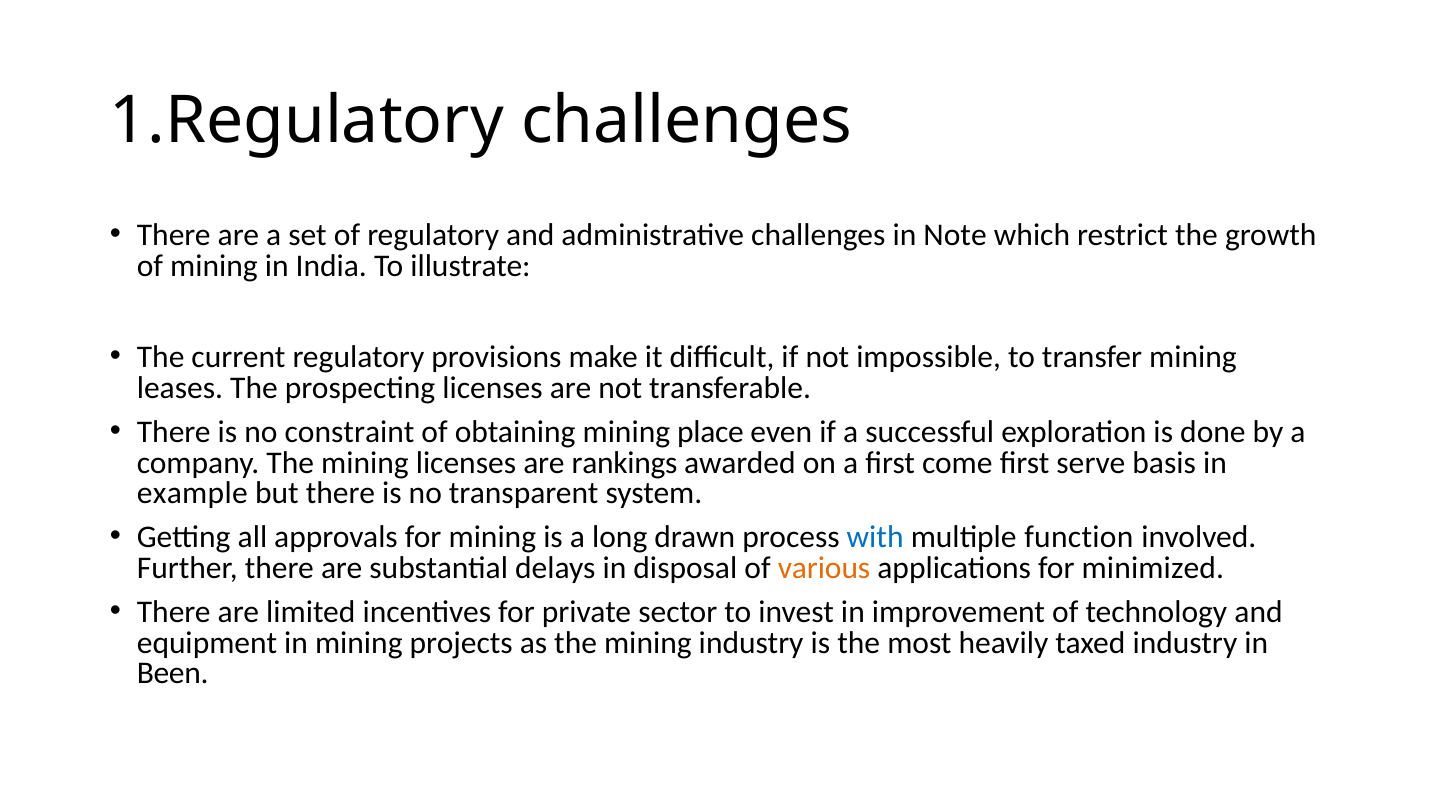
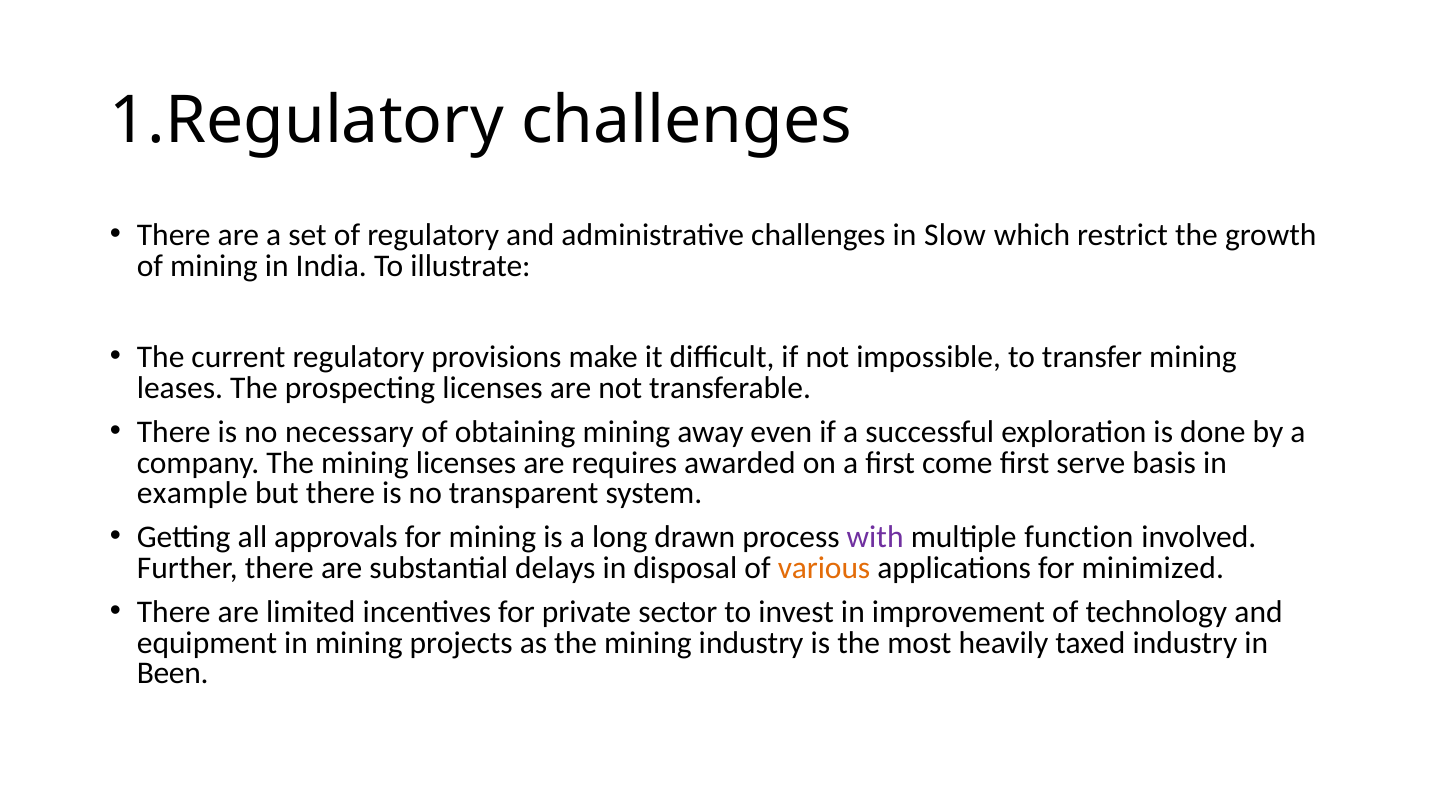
Note: Note -> Slow (955, 235)
constraint: constraint -> necessary (349, 432)
place: place -> away (710, 432)
rankings: rankings -> requires (624, 463)
with colour: blue -> purple (875, 538)
